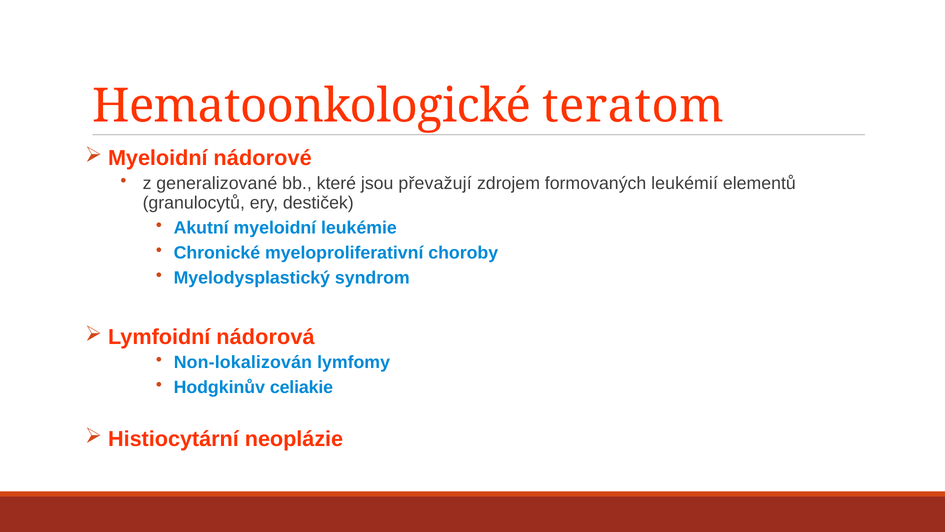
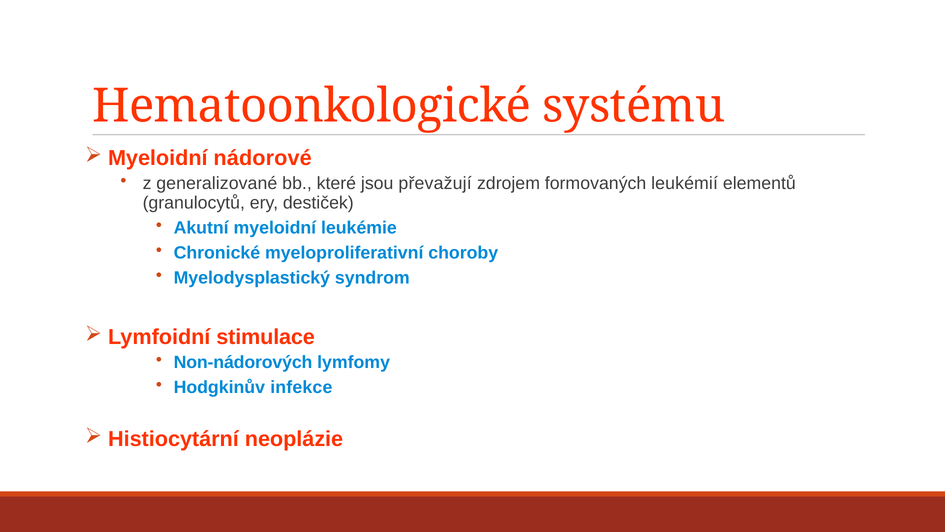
teratom: teratom -> systému (634, 106)
nádorová: nádorová -> stimulace (266, 337)
Non-lokalizován: Non-lokalizován -> Non-nádorových (243, 362)
celiakie: celiakie -> infekce (301, 387)
